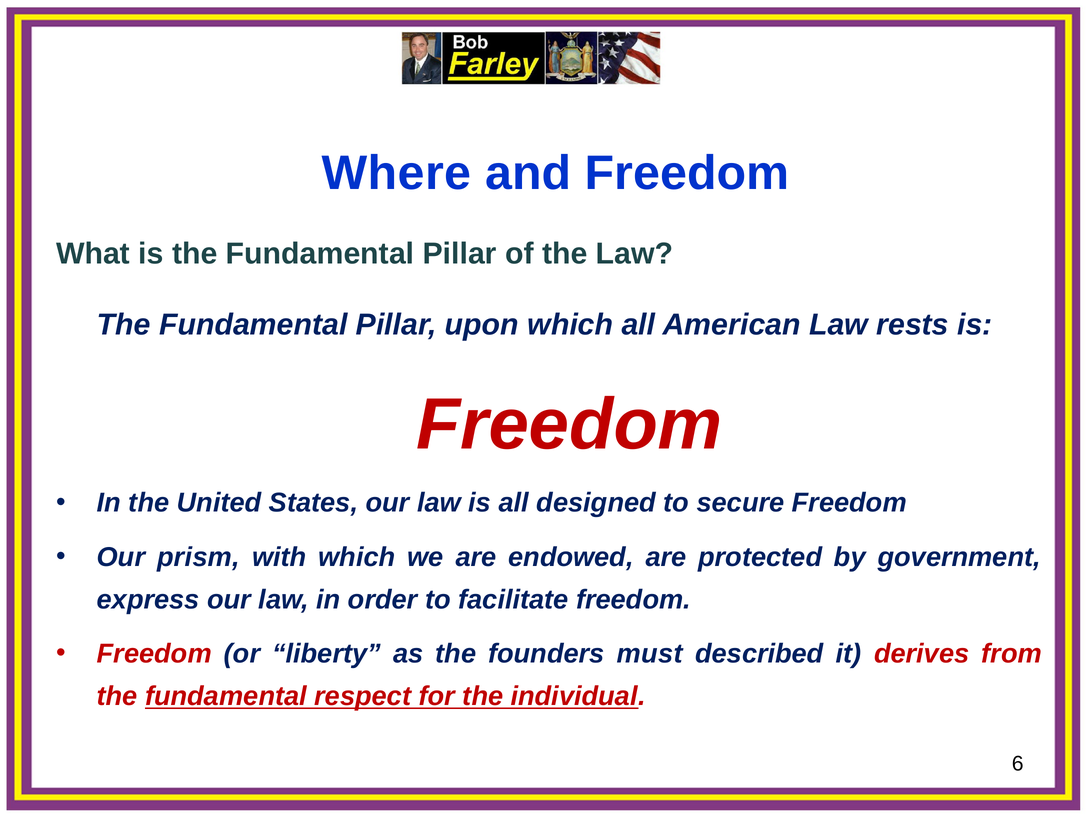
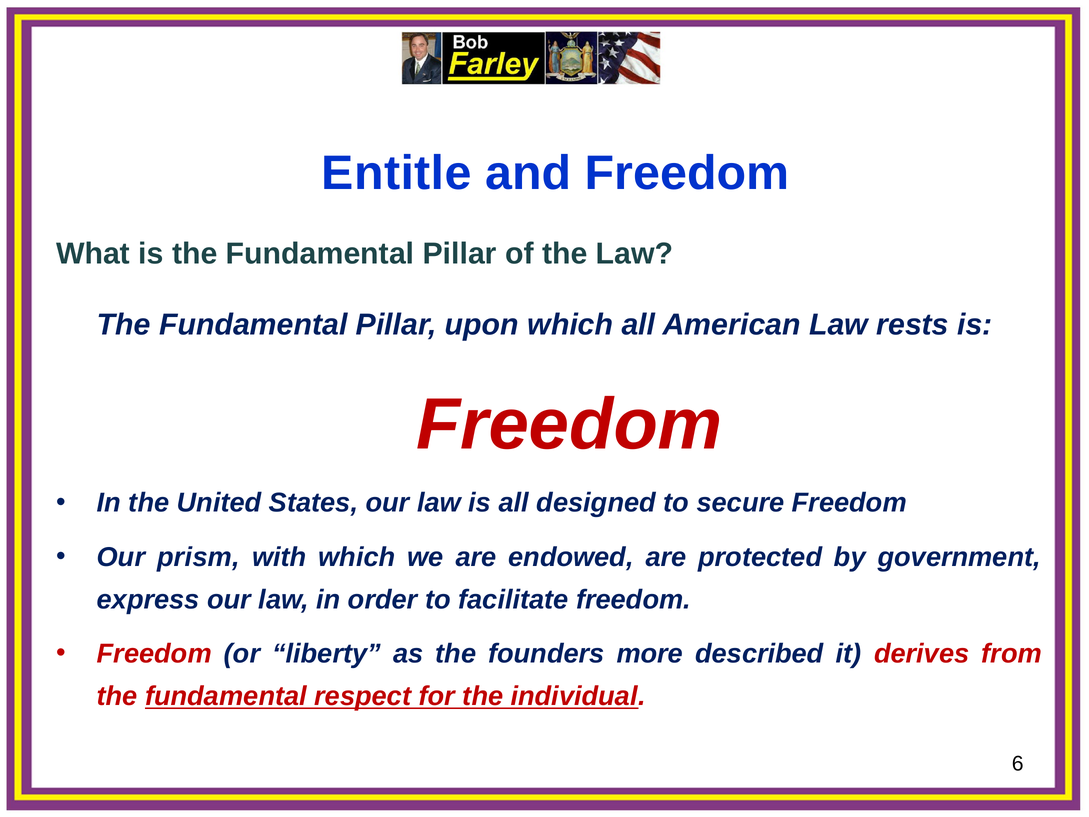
Where: Where -> Entitle (397, 173)
must: must -> more (650, 654)
